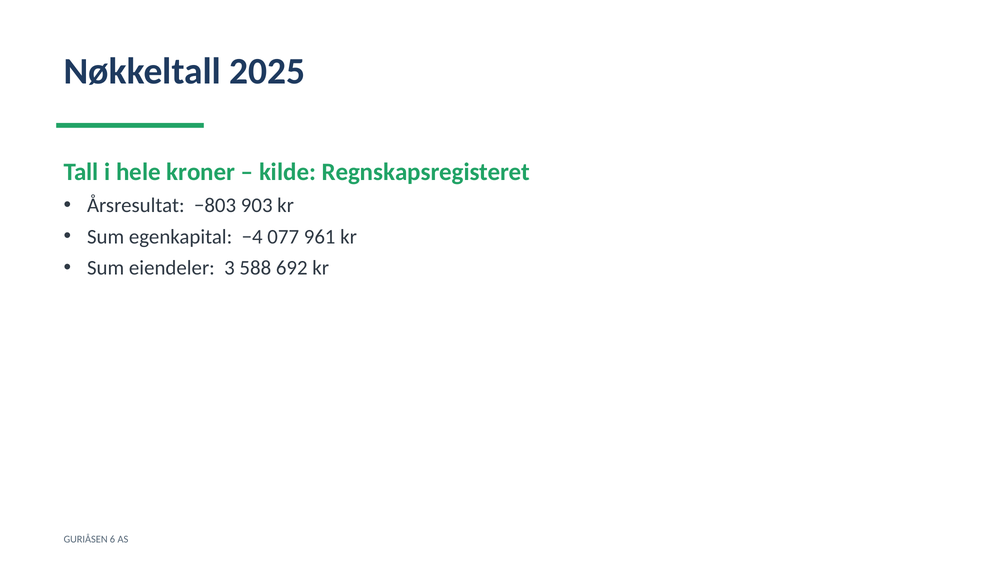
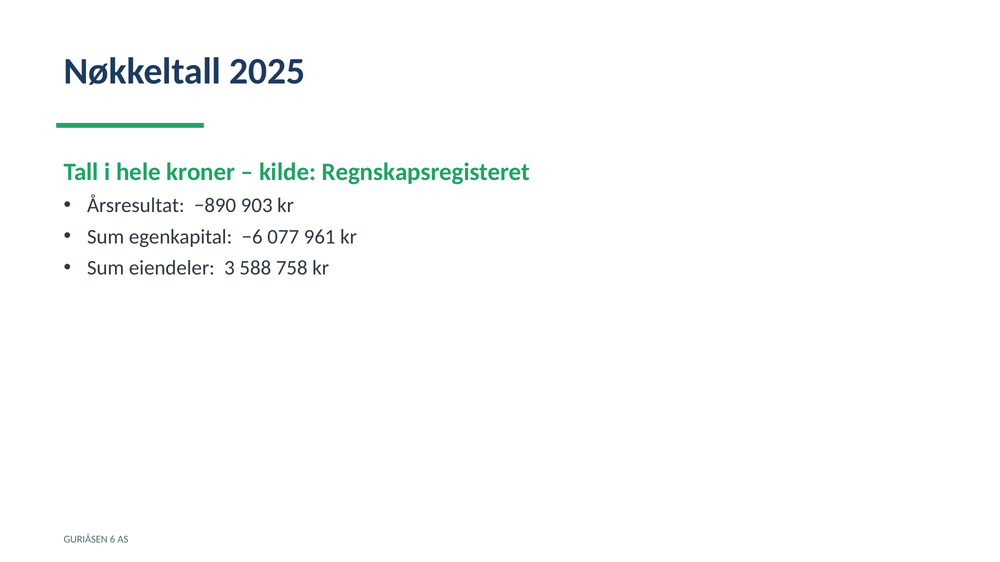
−803: −803 -> −890 (215, 206)
−4: −4 -> −6 (252, 237)
692: 692 -> 758 (292, 268)
